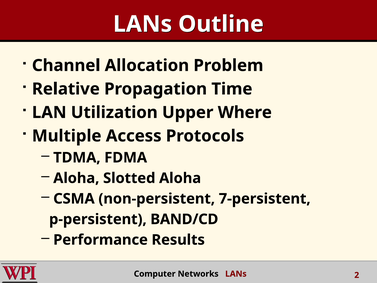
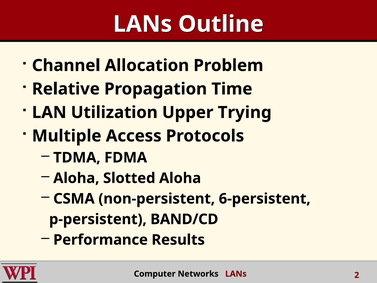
Where: Where -> Trying (245, 112)
7-persistent: 7-persistent -> 6-persistent (265, 199)
